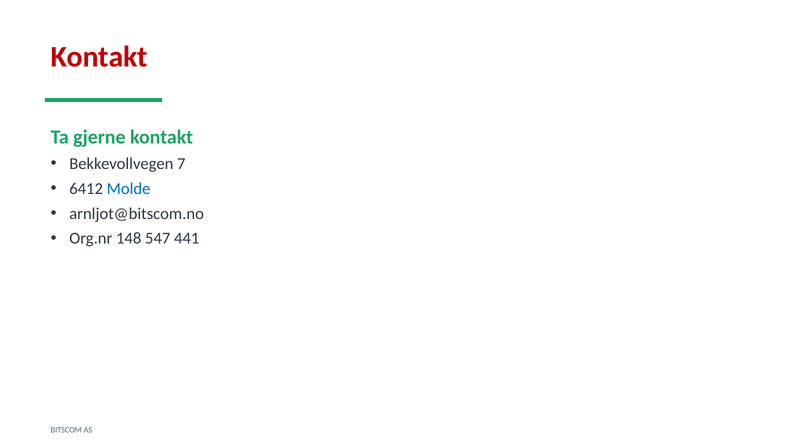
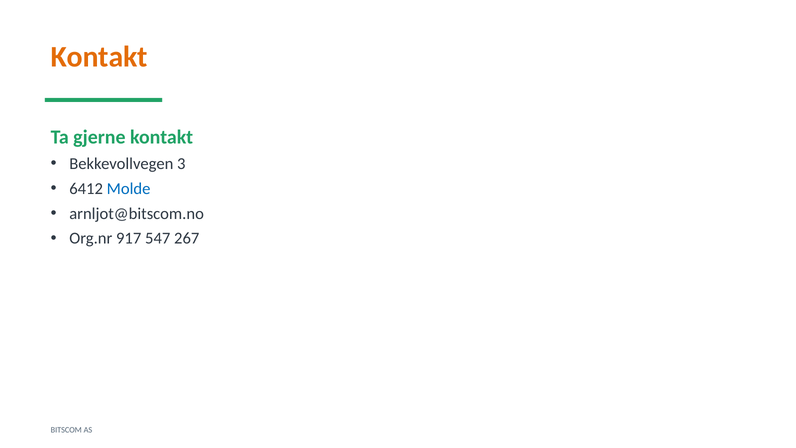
Kontakt colour: red -> orange (99, 57)
7: 7 -> 3 (181, 164)
148: 148 -> 917 (129, 238)
441: 441 -> 267 (187, 238)
